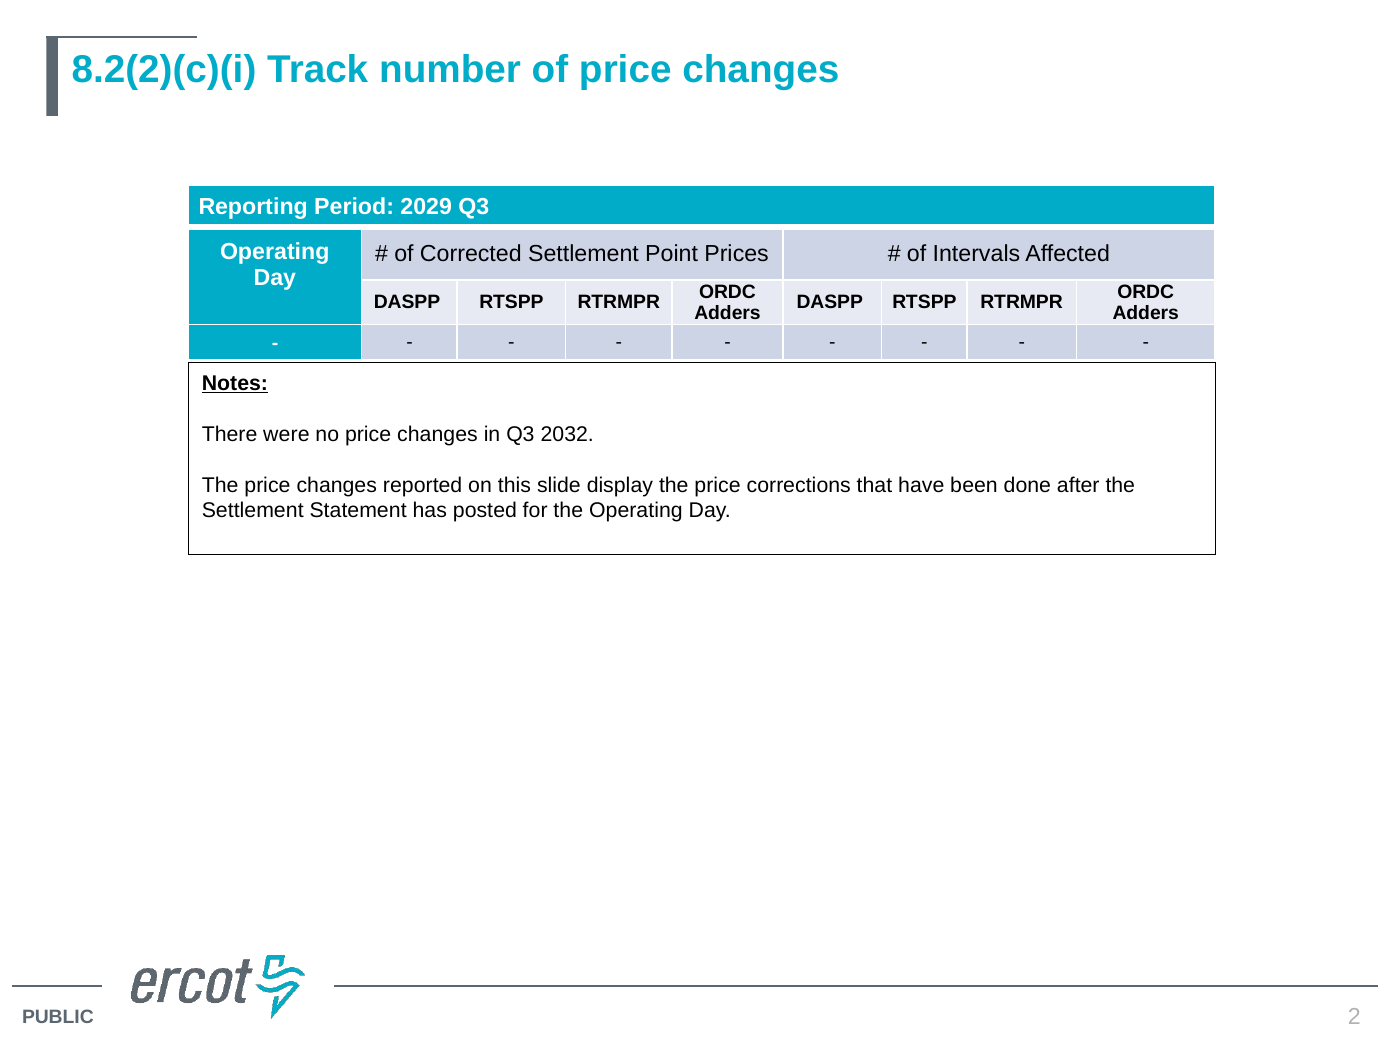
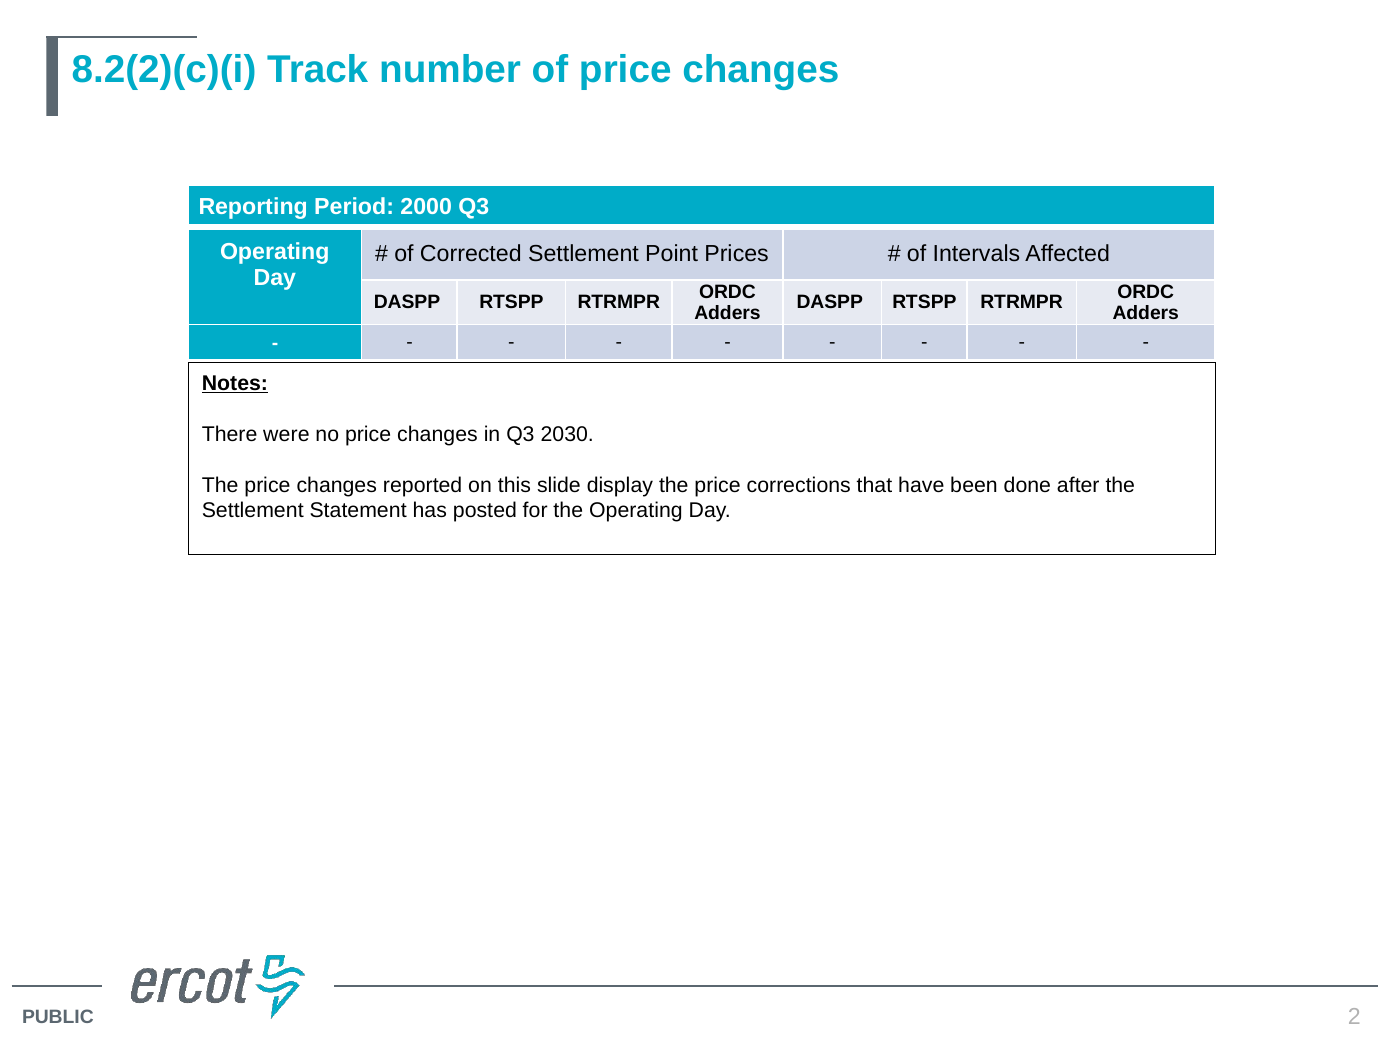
2029: 2029 -> 2000 (426, 207)
2032: 2032 -> 2030 (567, 434)
